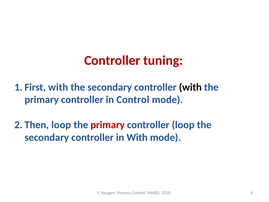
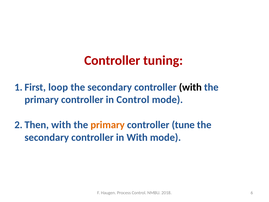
with: with -> loop (58, 87)
loop: loop -> with (61, 125)
primary colour: red -> orange (108, 125)
controller loop: loop -> tune (183, 125)
